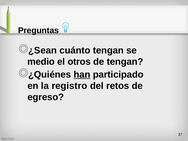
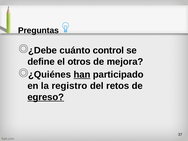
¿Sean: ¿Sean -> ¿Debe (43, 50)
cuánto tengan: tengan -> control (108, 50)
medio: medio -> define (41, 62)
de tengan: tengan -> mejora (125, 62)
egreso underline: none -> present (46, 97)
